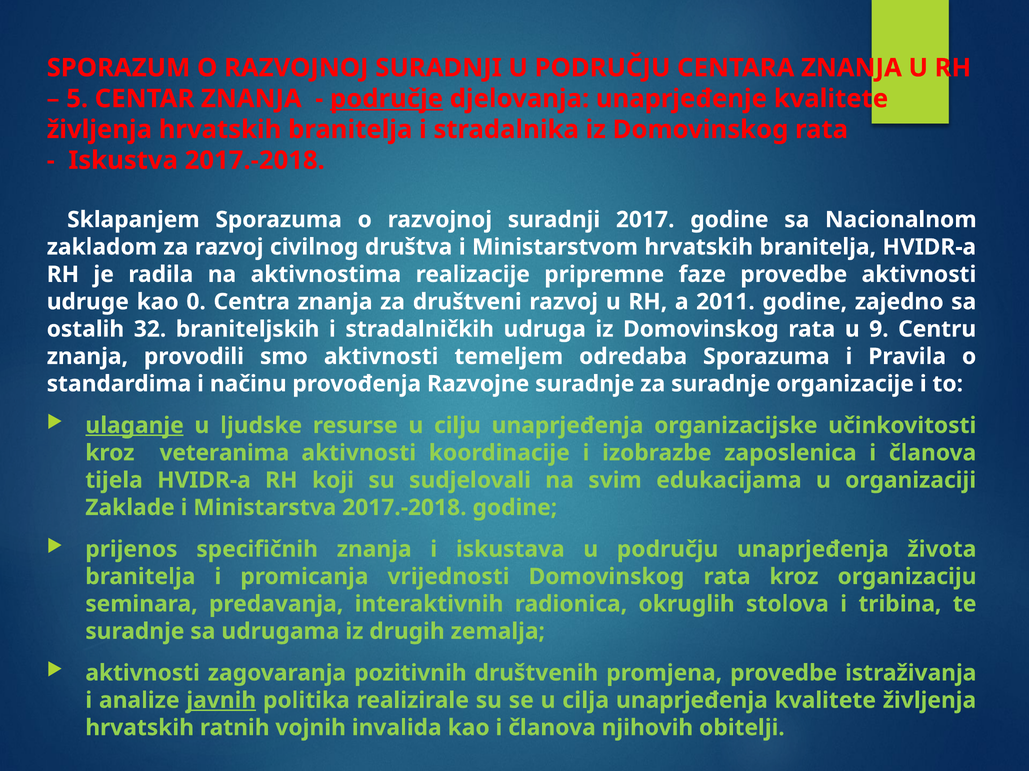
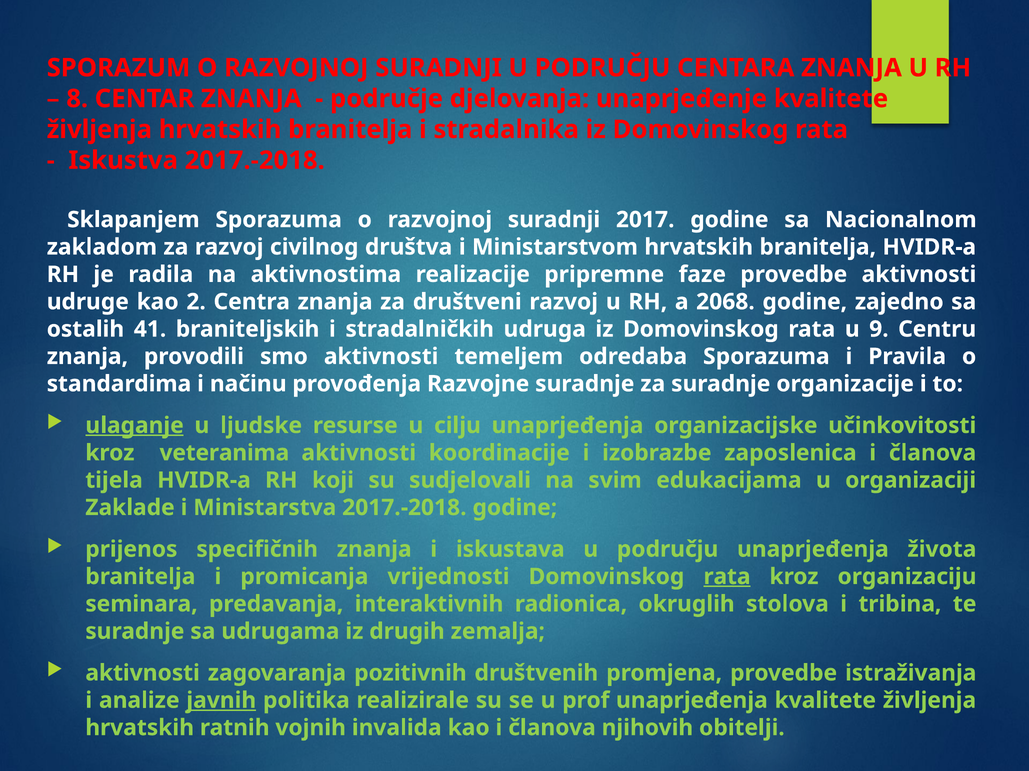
5: 5 -> 8 (77, 99)
područje underline: present -> none (387, 99)
0: 0 -> 2 (196, 302)
2011: 2011 -> 2068 (725, 302)
32: 32 -> 41 (150, 329)
rata underline: none -> present (727, 577)
cilja: cilja -> prof (586, 701)
